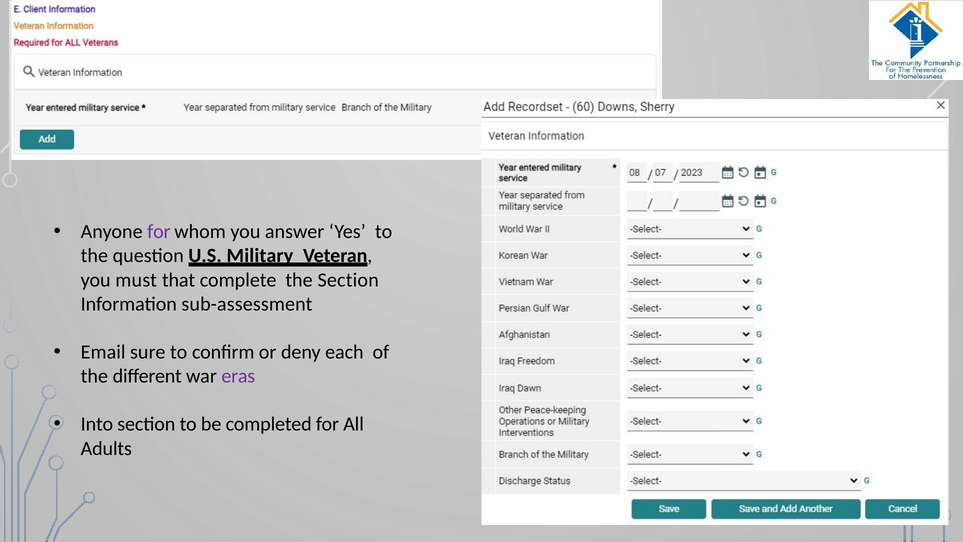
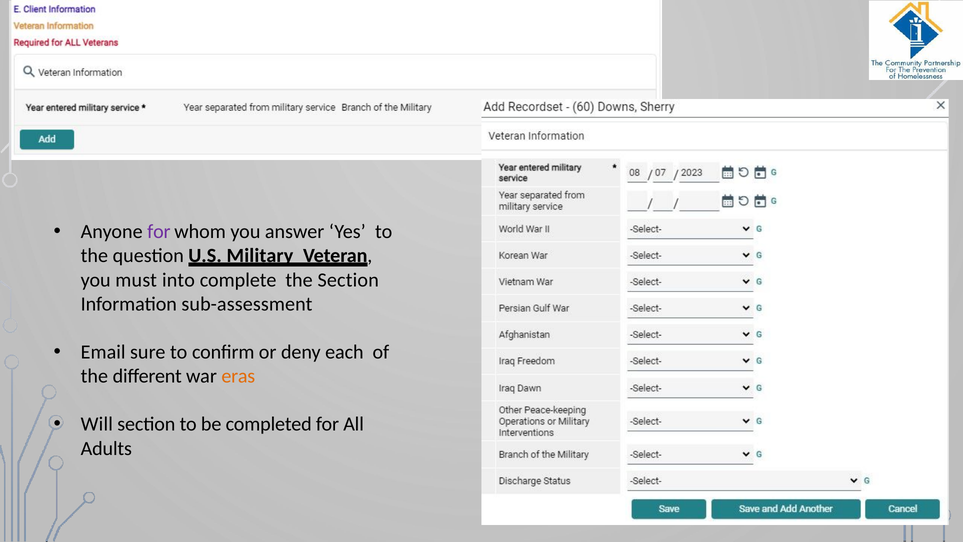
that: that -> into (178, 280)
eras colour: purple -> orange (238, 376)
Into: Into -> Will (97, 424)
